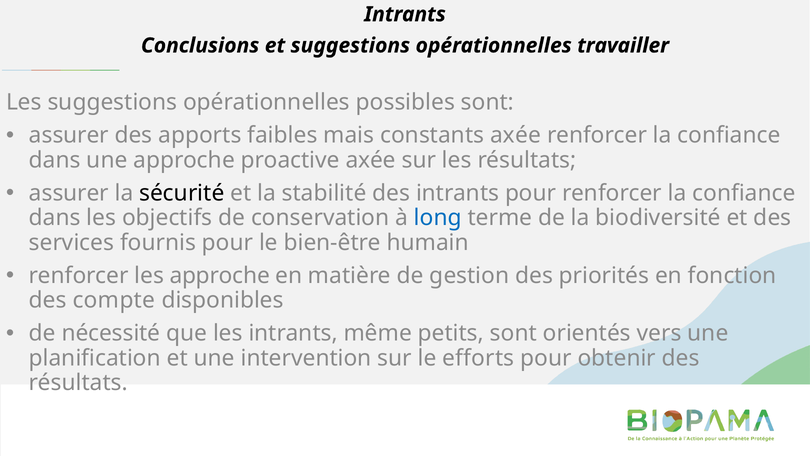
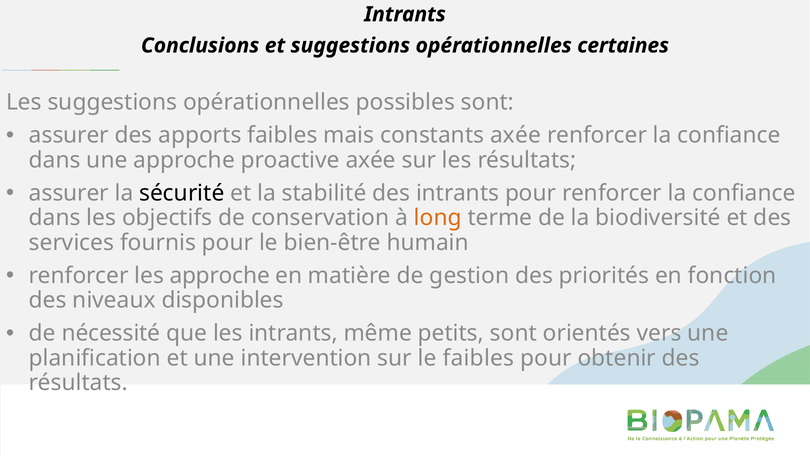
travailler: travailler -> certaines (623, 46)
long colour: blue -> orange (438, 218)
compte: compte -> niveaux (114, 300)
le efforts: efforts -> faibles (478, 358)
